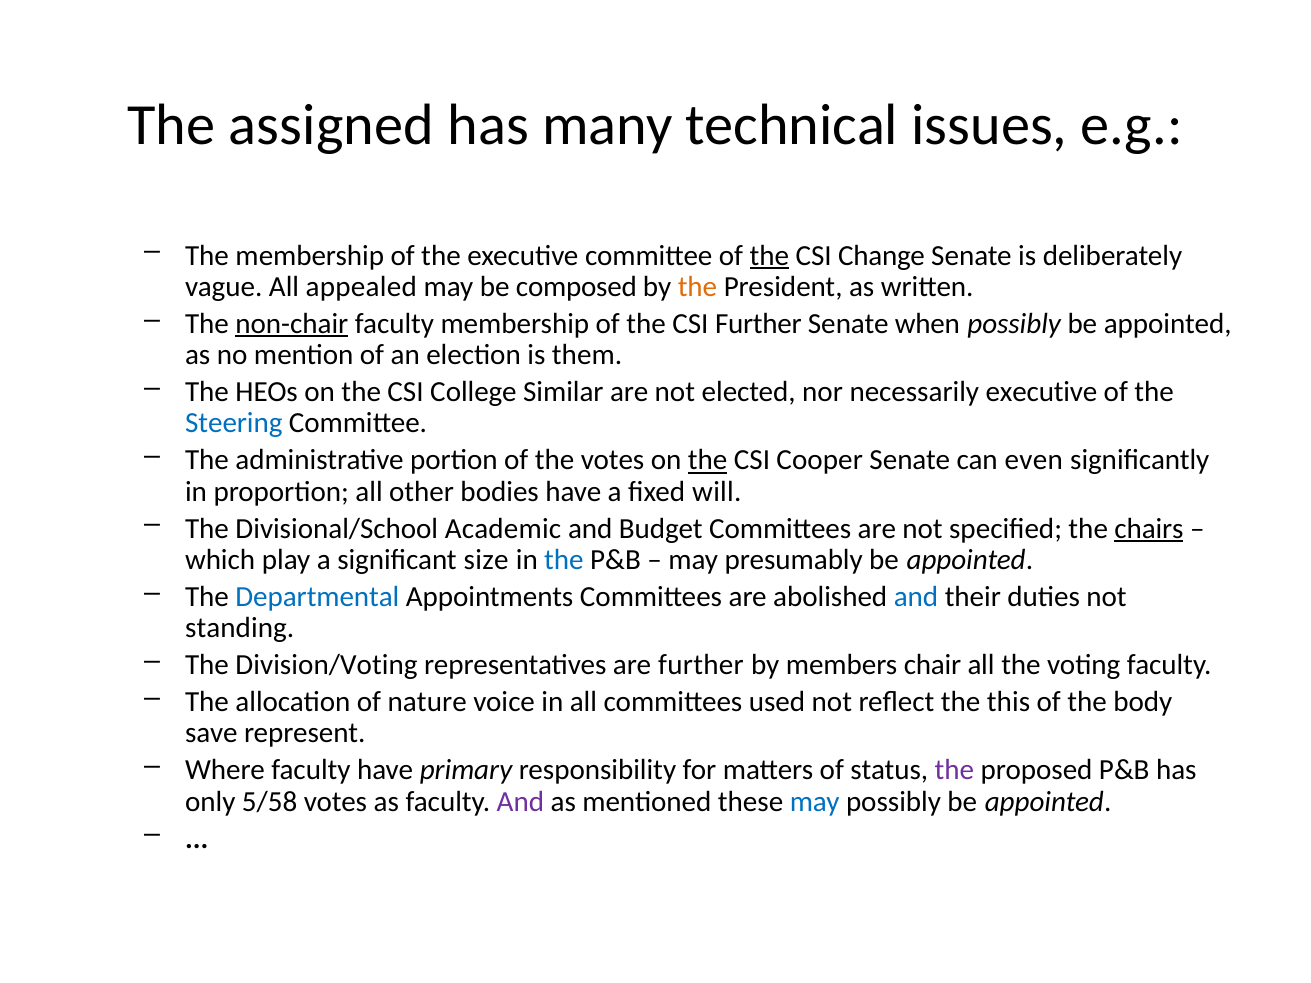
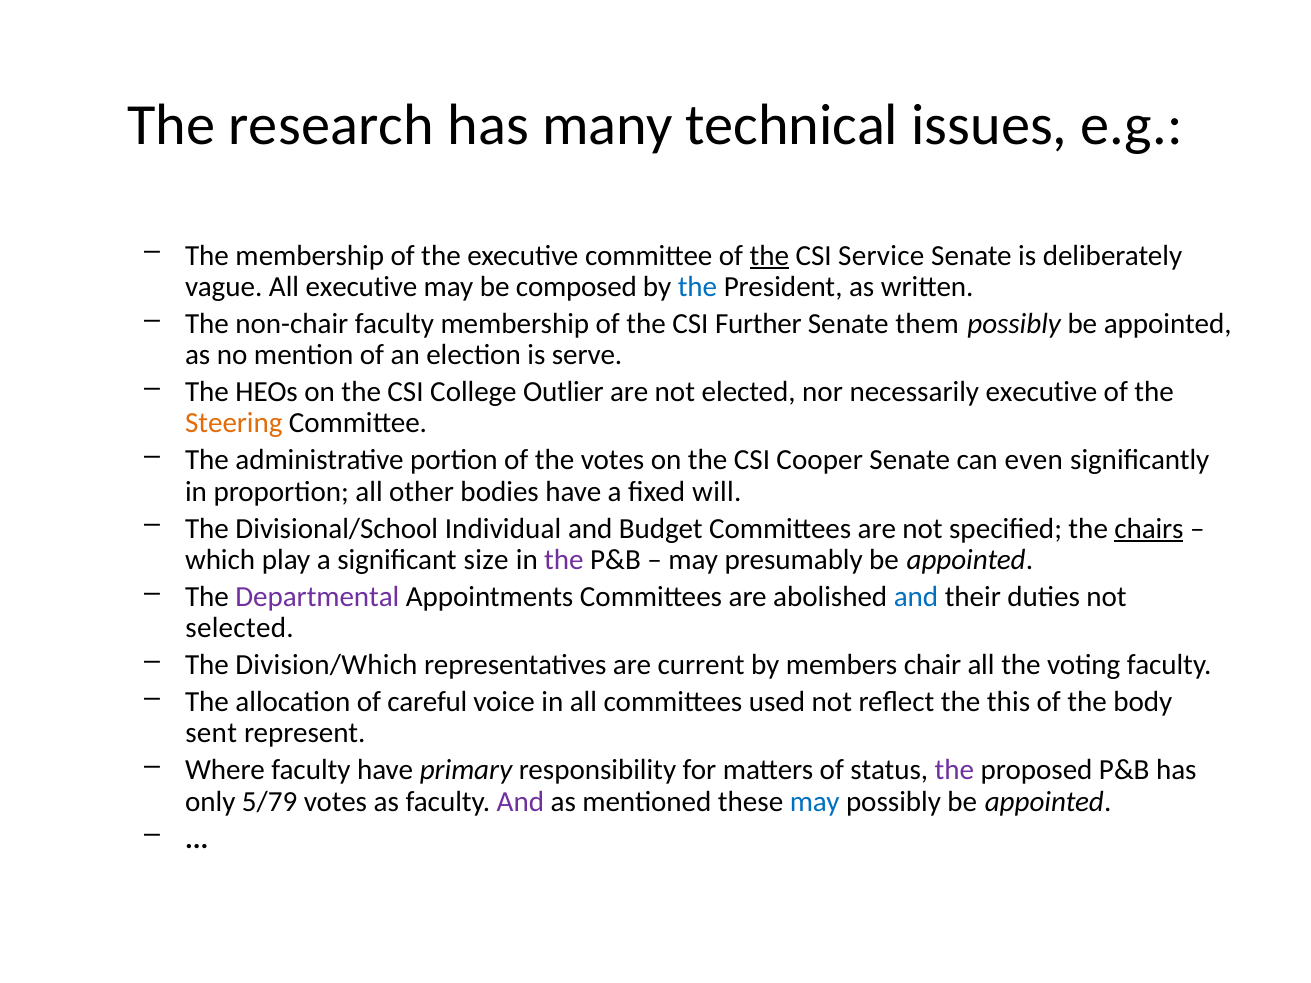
assigned: assigned -> research (331, 125)
Change: Change -> Service (881, 255)
All appealed: appealed -> executive (361, 287)
the colour: orange -> blue (697, 287)
non-chair underline: present -> none (292, 324)
when: when -> them (927, 324)
them: them -> serve (587, 355)
Similar: Similar -> Outlier (563, 392)
Steering colour: blue -> orange (234, 423)
the underline: present -> none (708, 460)
Academic: Academic -> Individual (503, 529)
the colour: blue -> purple (564, 560)
Departmental colour: blue -> purple (317, 597)
standing: standing -> selected (240, 628)
Division/Voting: Division/Voting -> Division/Which (326, 665)
are further: further -> current (701, 665)
nature: nature -> careful (427, 702)
save: save -> sent (211, 733)
5/58: 5/58 -> 5/79 (270, 802)
